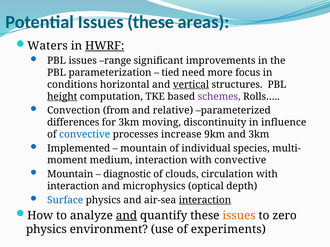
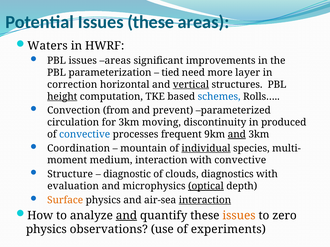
HWRF underline: present -> none (105, 46)
issues range: range -> areas (115, 61)
focus: focus -> layer (248, 73)
conditions: conditions -> correction (72, 85)
schemes colour: purple -> blue (219, 97)
relative: relative -> prevent (173, 111)
differences: differences -> circulation (73, 123)
influence: influence -> produced (284, 123)
increase: increase -> frequent (181, 135)
and underline: none -> present (237, 135)
Implemented: Implemented -> Coordination (79, 149)
individual underline: none -> present (206, 149)
Mountain: Mountain -> Structure (70, 174)
circulation: circulation -> diagnostics (227, 174)
interaction: interaction -> evaluation (73, 186)
optical underline: none -> present (206, 186)
Surface colour: blue -> orange (65, 200)
environment: environment -> observations (109, 230)
